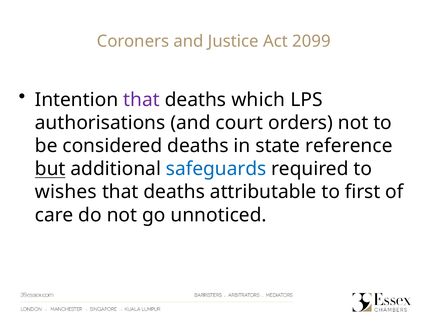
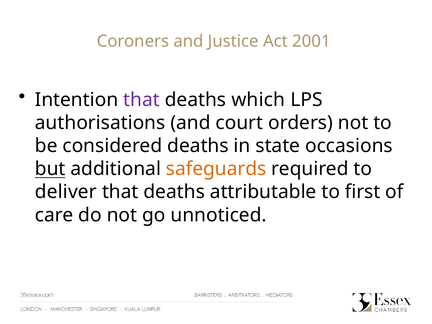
2099: 2099 -> 2001 (312, 41)
reference: reference -> occasions (349, 146)
safeguards colour: blue -> orange (216, 169)
wishes: wishes -> deliver (66, 192)
